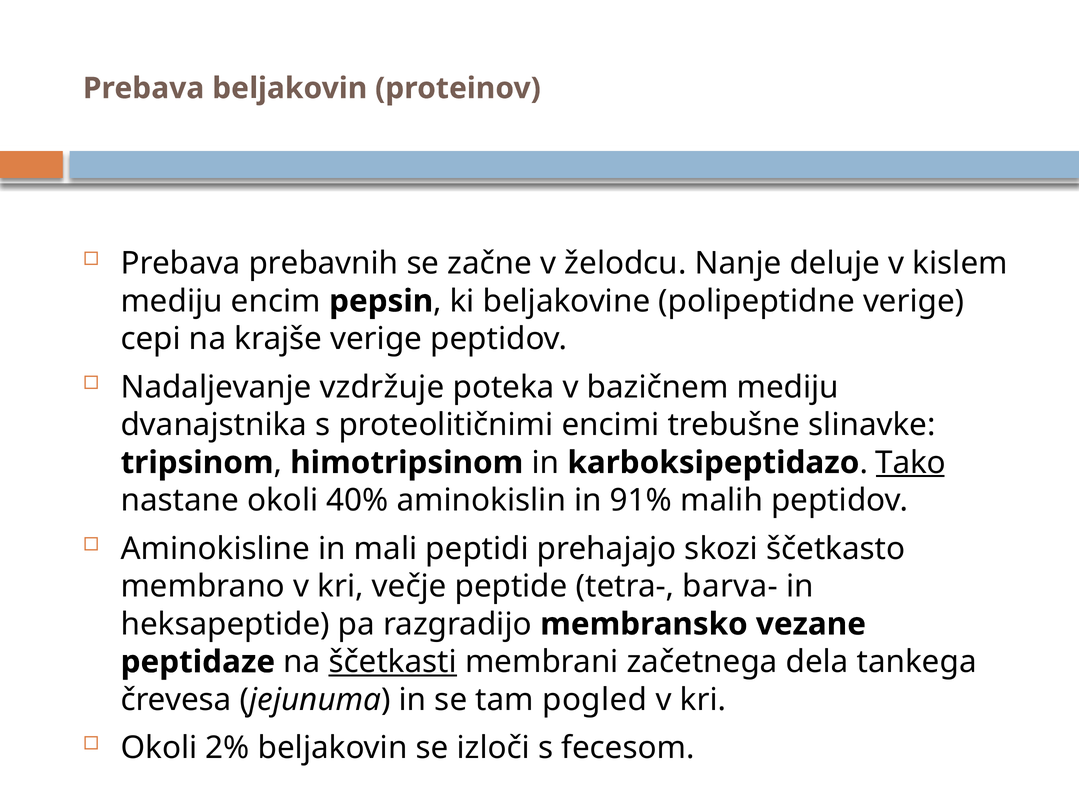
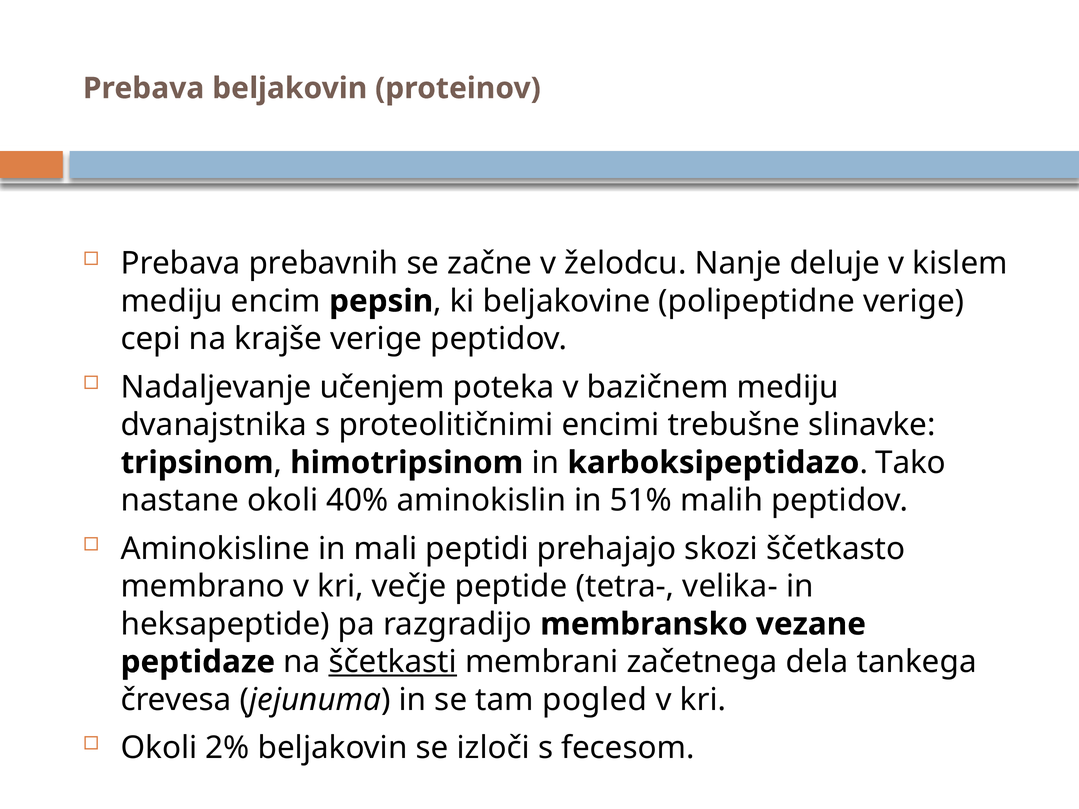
vzdržuje: vzdržuje -> učenjem (382, 387)
Tako underline: present -> none (911, 463)
91%: 91% -> 51% (641, 501)
barva-: barva- -> velika- (730, 587)
